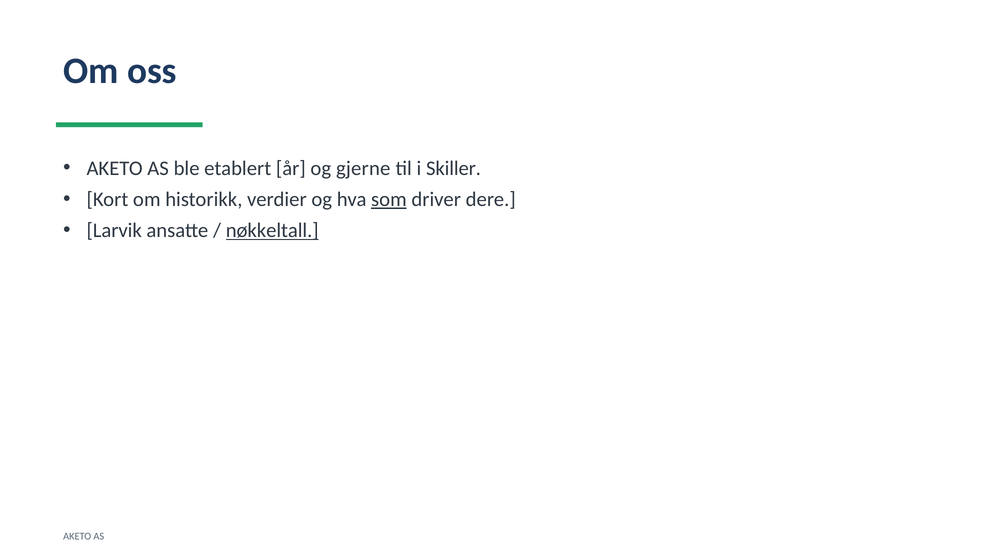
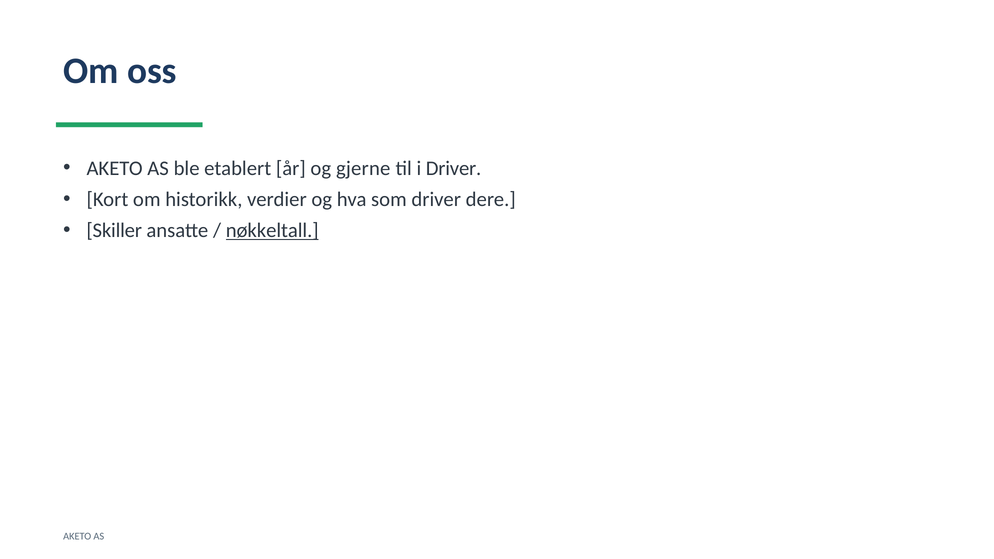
i Skiller: Skiller -> Driver (454, 168)
som underline: present -> none (389, 199)
Larvik: Larvik -> Skiller (114, 231)
